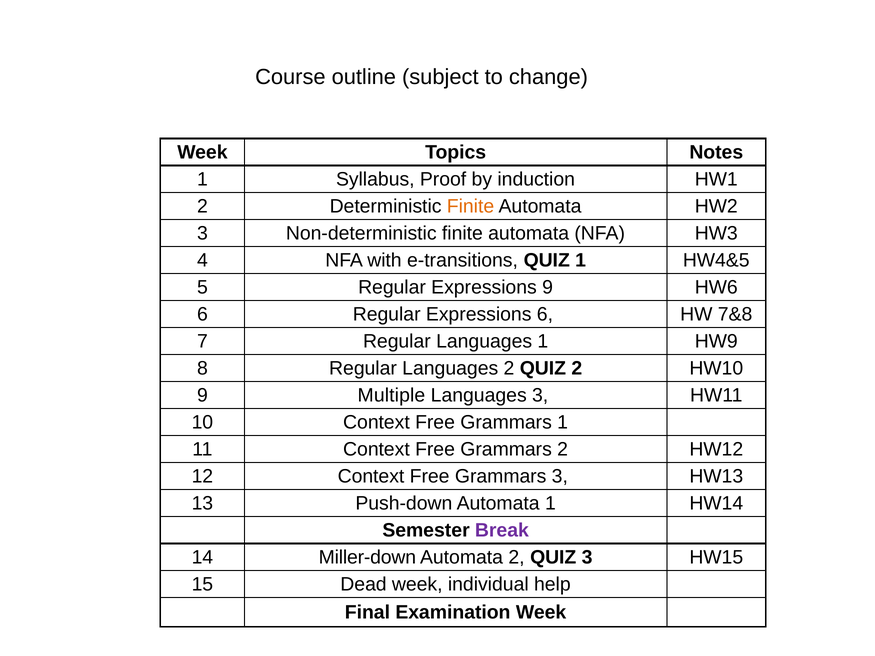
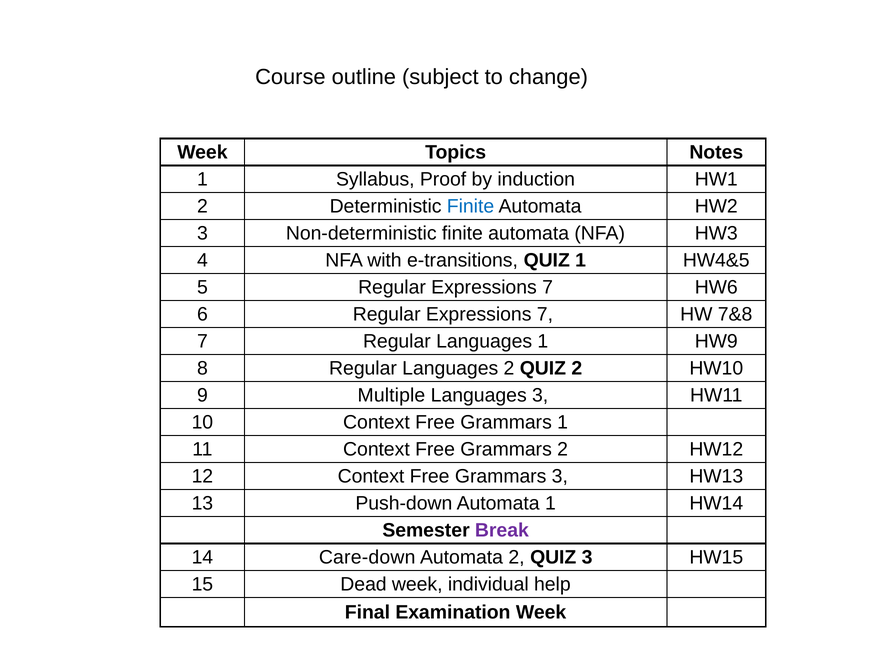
Finite colour: orange -> blue (471, 206)
5 Regular Expressions 9: 9 -> 7 (548, 287)
6 Regular Expressions 6: 6 -> 7 (545, 314)
Miller-down: Miller-down -> Care-down (367, 557)
